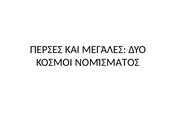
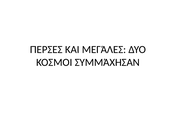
ΝΟΜΊΣΜΑΤΟΣ: ΝΟΜΊΣΜΑΤΟΣ -> ΣΥΜΜΆΧΗΣΑΝ (107, 62)
